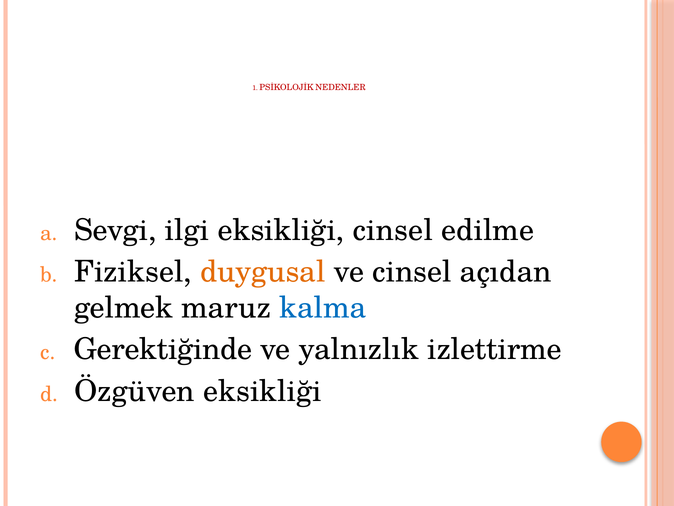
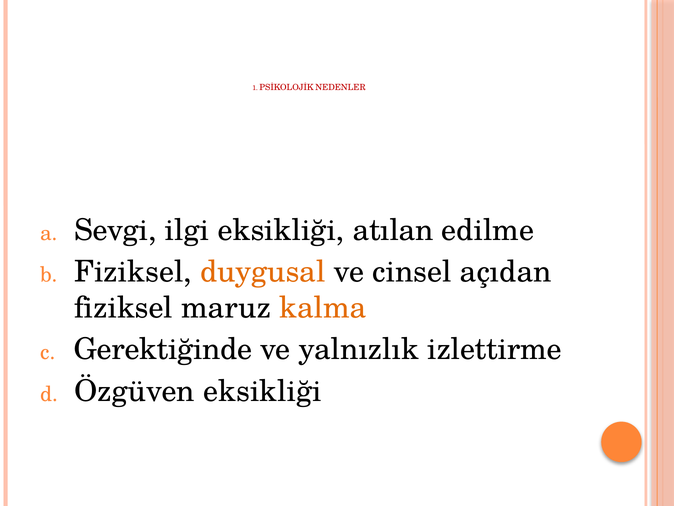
eksikliği cinsel: cinsel -> atılan (393, 230)
gelmek: gelmek -> fiziksel (123, 308)
kalma colour: blue -> orange (323, 308)
